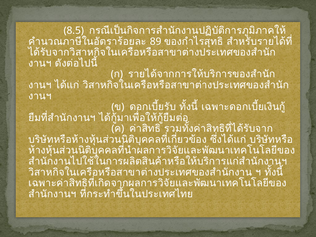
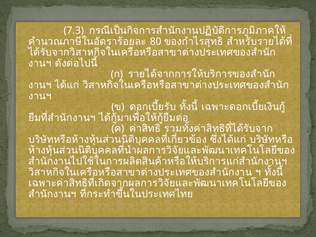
8.5: 8.5 -> 7.3 (74, 31)
89: 89 -> 80 (156, 41)
